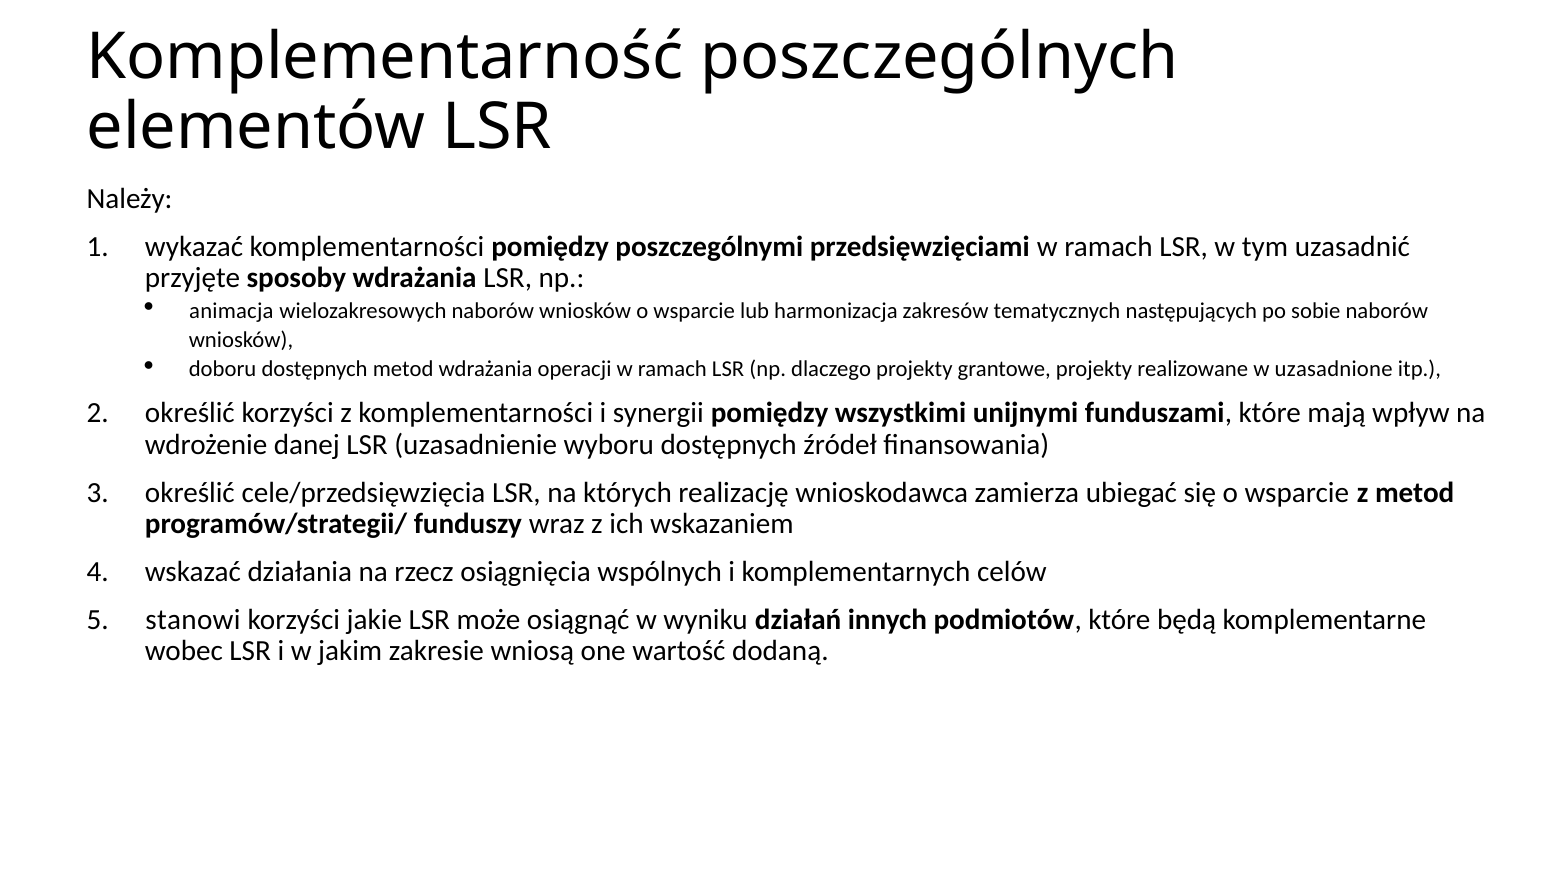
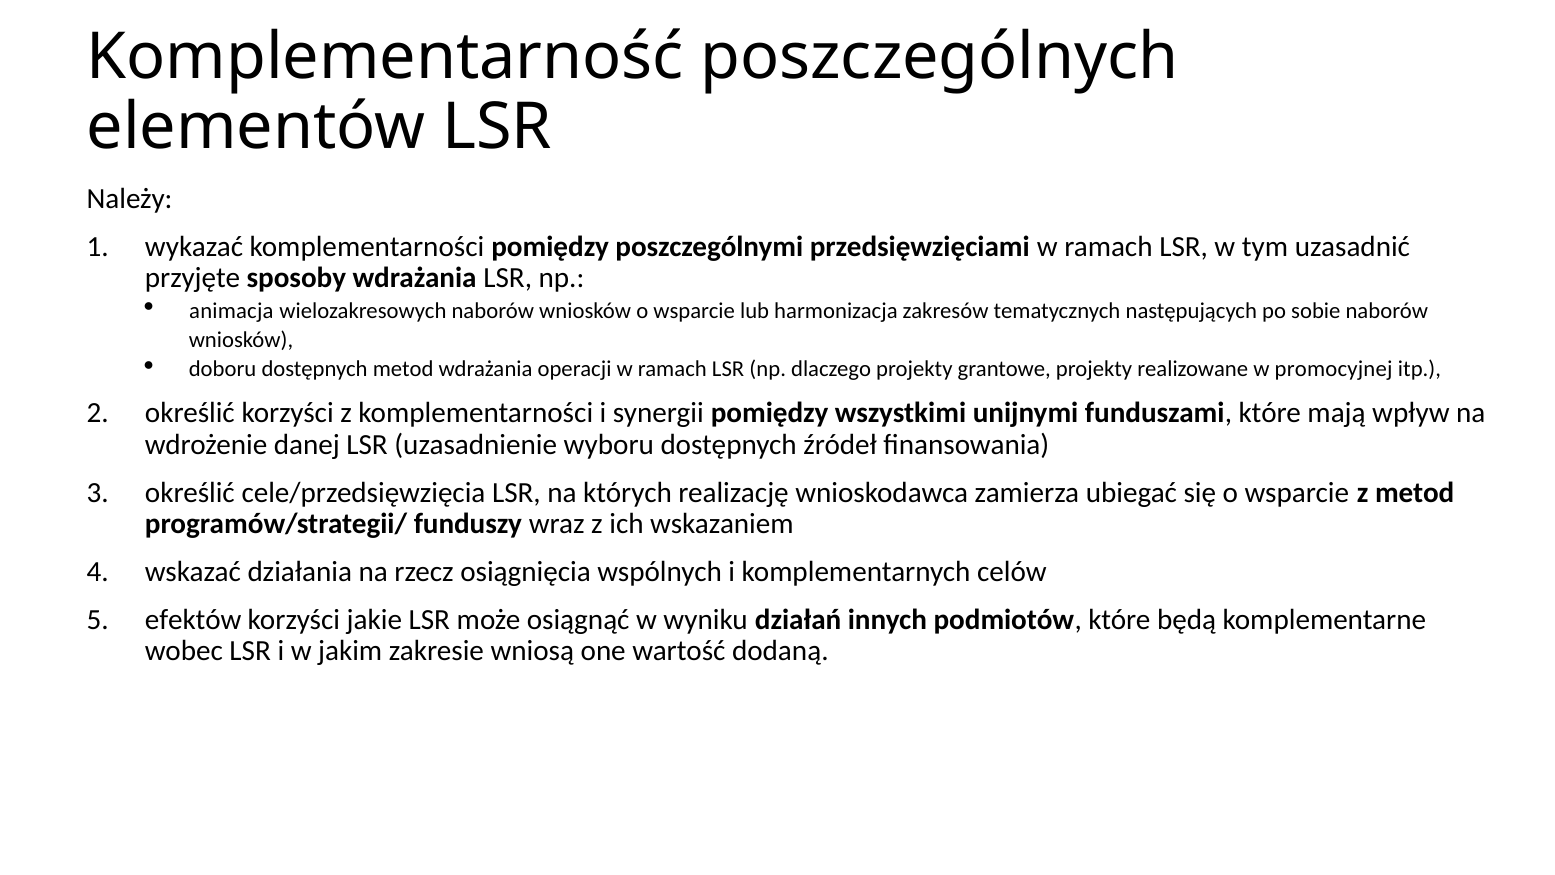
uzasadnione: uzasadnione -> promocyjnej (1334, 369)
stanowi: stanowi -> efektów (193, 619)
